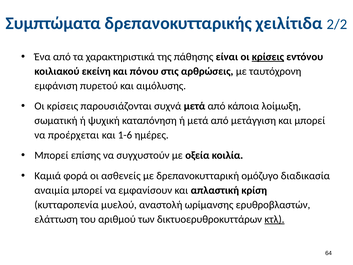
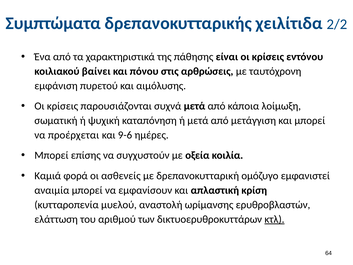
κρίσεις underline: present -> none (268, 57)
εκείνη: εκείνη -> βαίνει (96, 71)
1-6: 1-6 -> 9-6 (125, 135)
διαδικασία: διαδικασία -> εμφανιστεί (305, 176)
